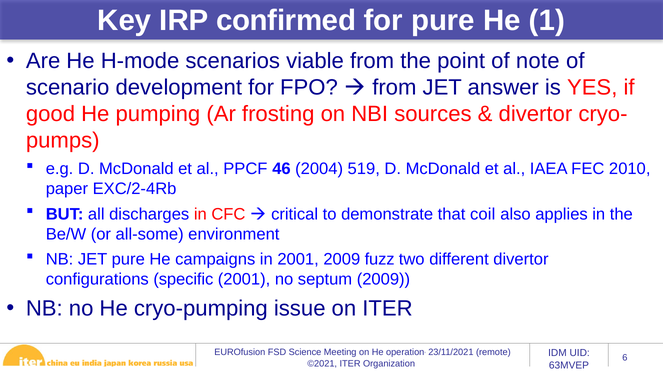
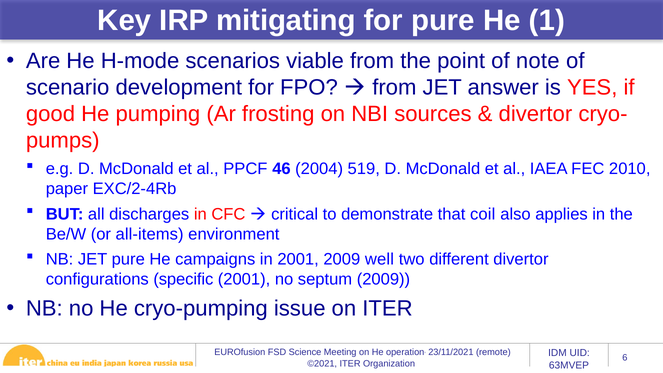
confirmed: confirmed -> mitigating (286, 21)
all-some: all-some -> all-items (150, 234)
fuzz: fuzz -> well (379, 259)
